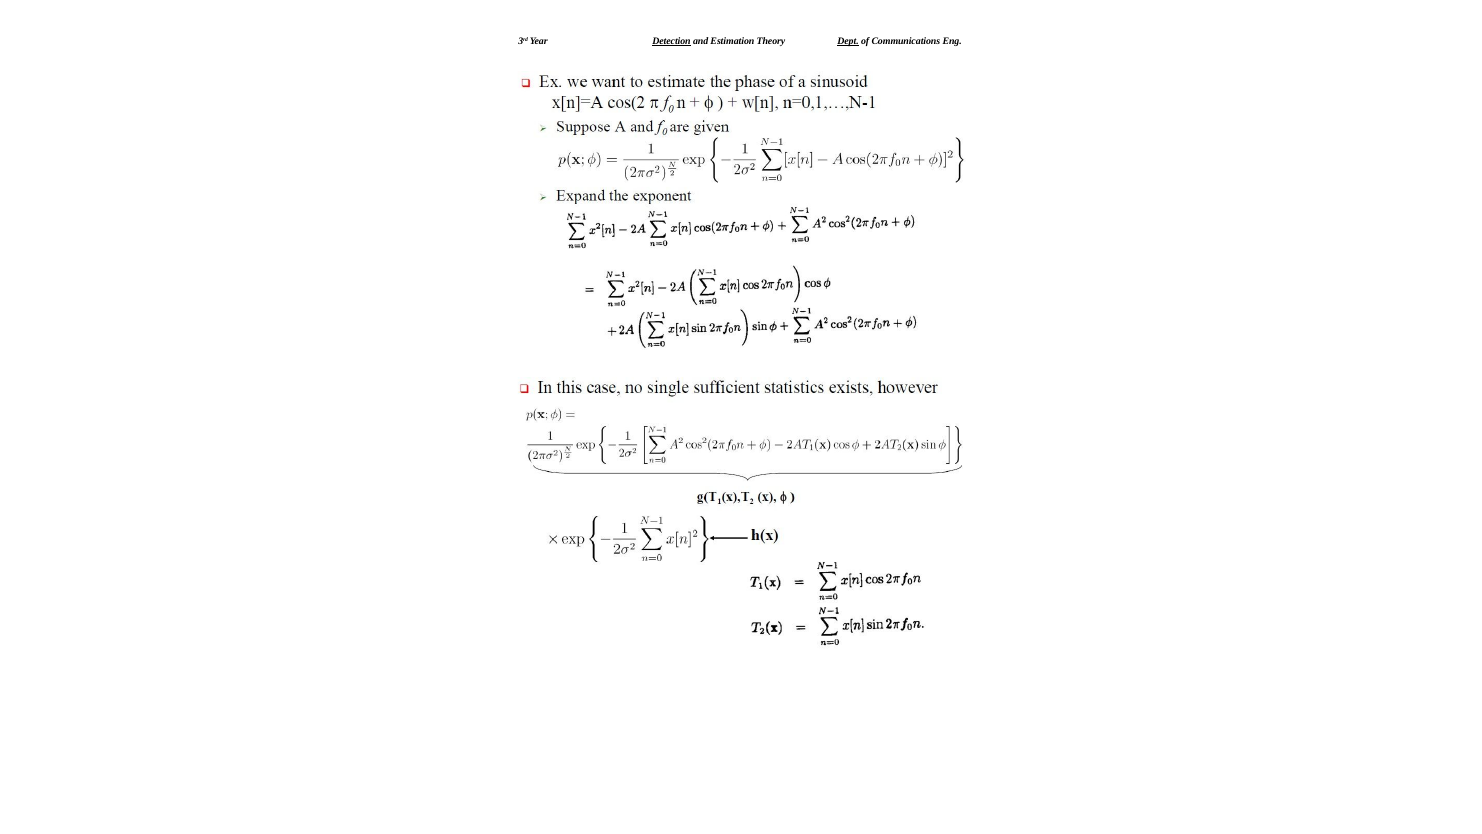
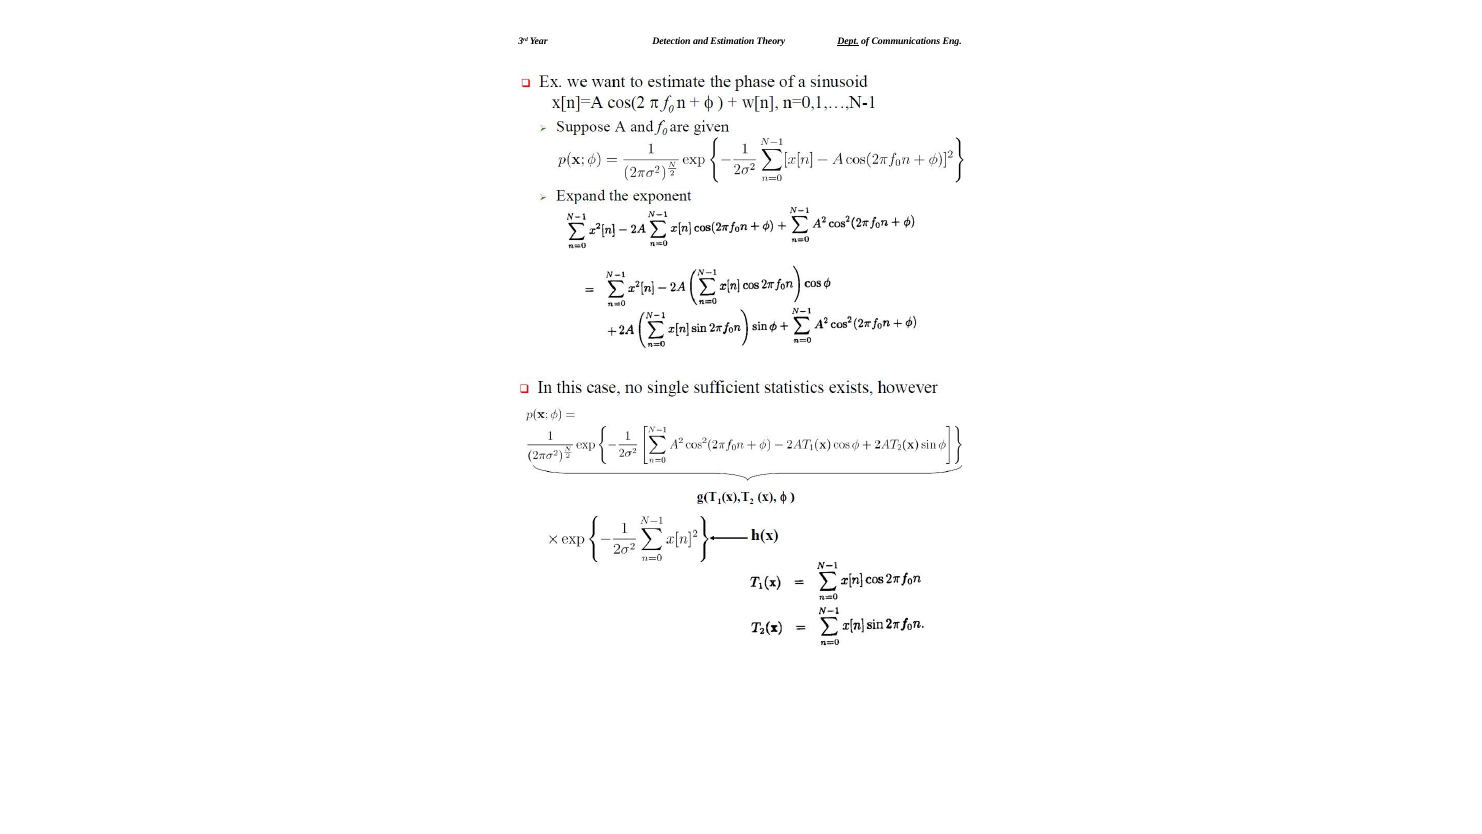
Detection underline: present -> none (672, 41)
